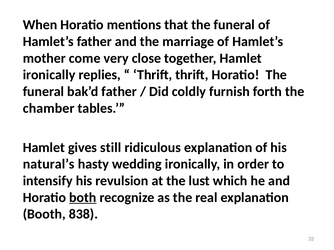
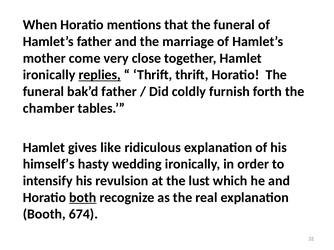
replies underline: none -> present (100, 75)
still: still -> like (111, 148)
natural’s: natural’s -> himself’s (49, 164)
838: 838 -> 674 (83, 215)
